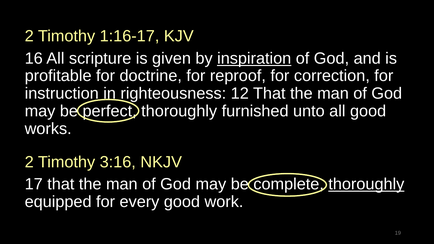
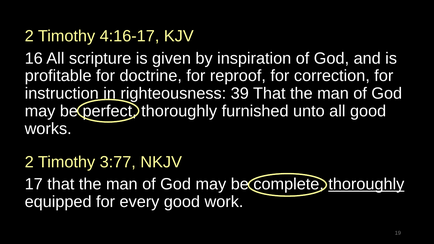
1:16-17: 1:16-17 -> 4:16-17 (130, 36)
inspiration underline: present -> none (254, 58)
12: 12 -> 39 (240, 94)
3:16: 3:16 -> 3:77 (118, 162)
